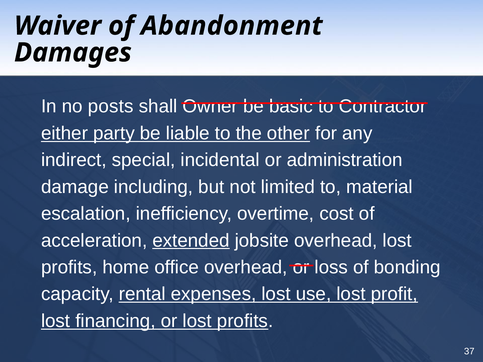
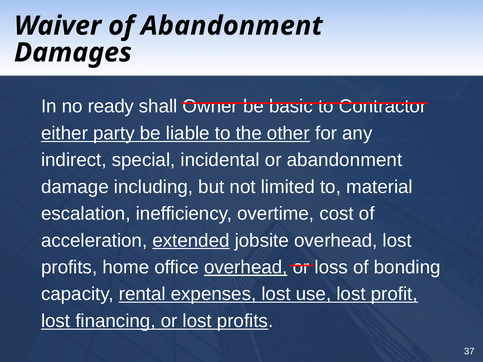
posts: posts -> ready (111, 106)
or administration: administration -> abandonment (345, 160)
overhead underline: none -> present (246, 267)
